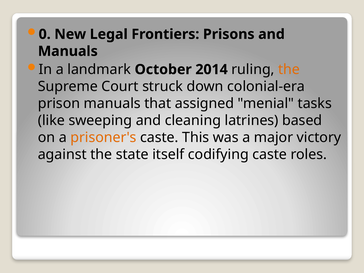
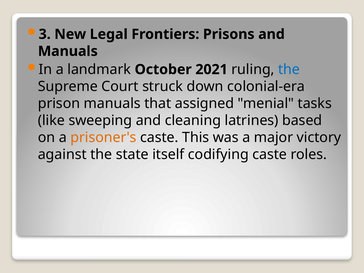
0: 0 -> 3 (45, 34)
2014: 2014 -> 2021 (212, 69)
the colour: orange -> blue (289, 69)
